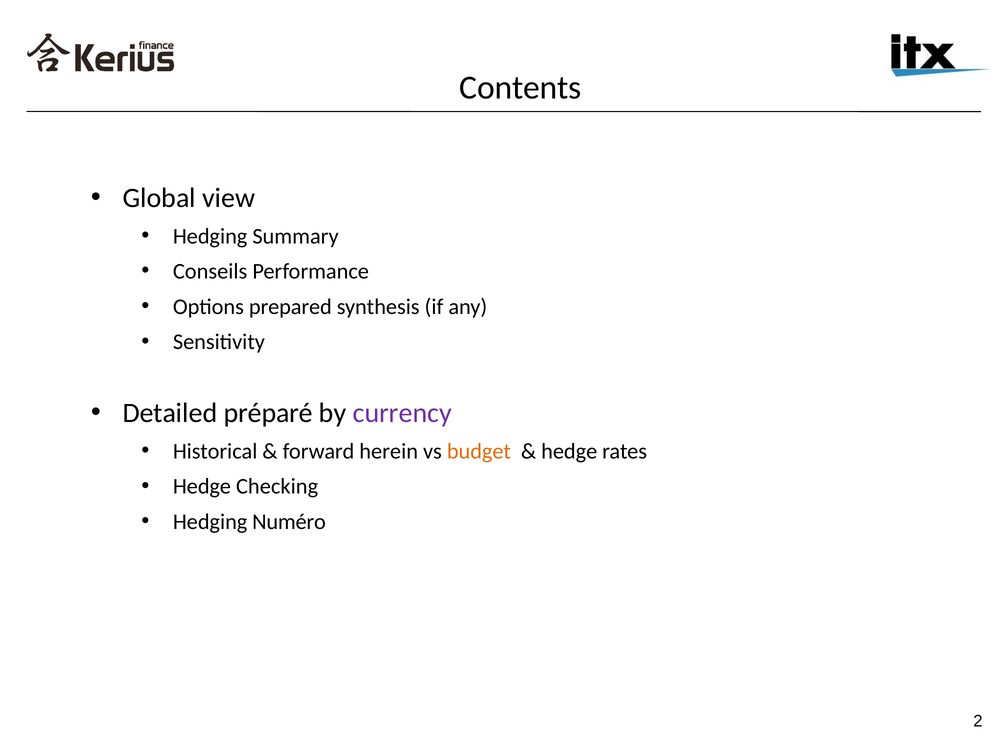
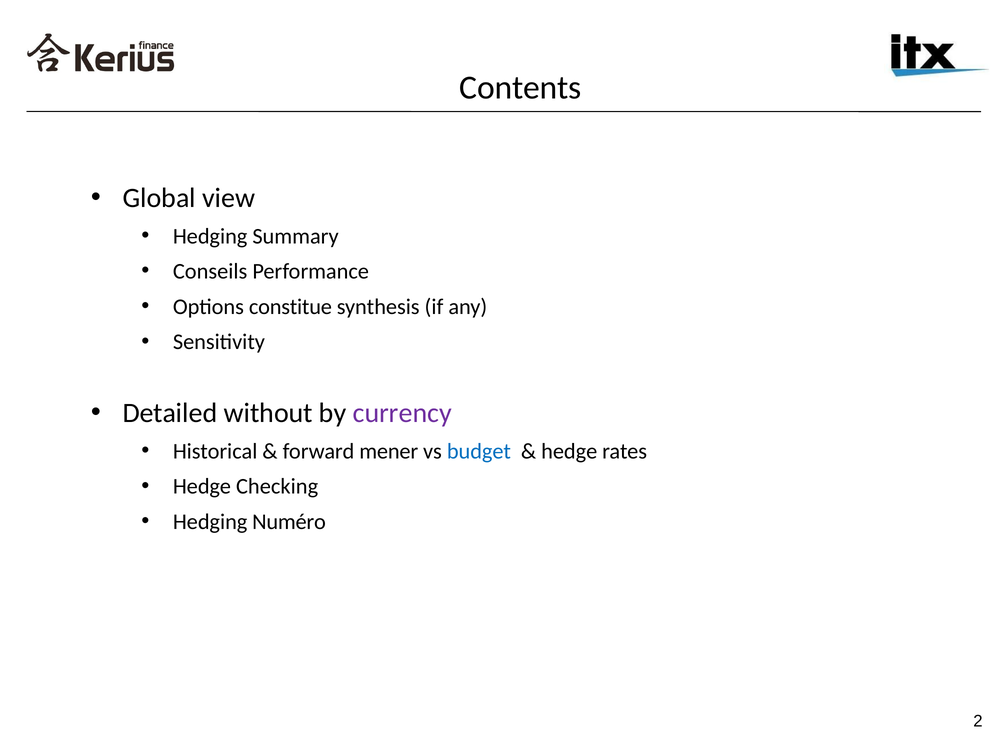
prepared: prepared -> constitue (290, 307)
préparé: préparé -> without (268, 413)
herein: herein -> mener (389, 451)
budget colour: orange -> blue (479, 451)
